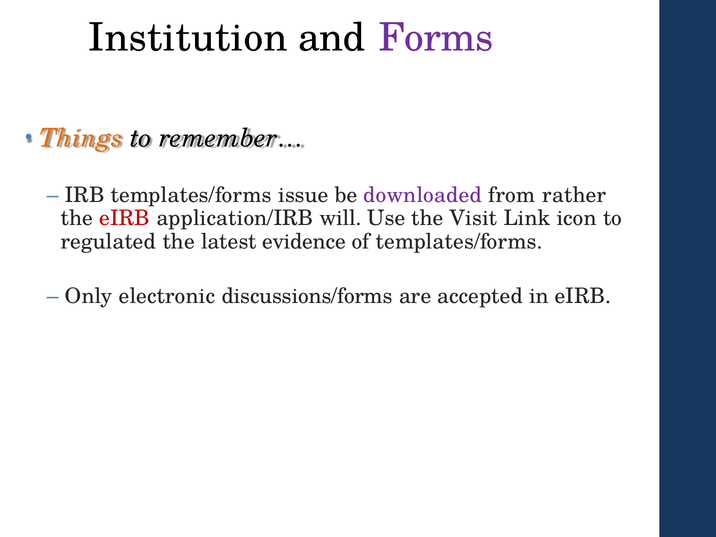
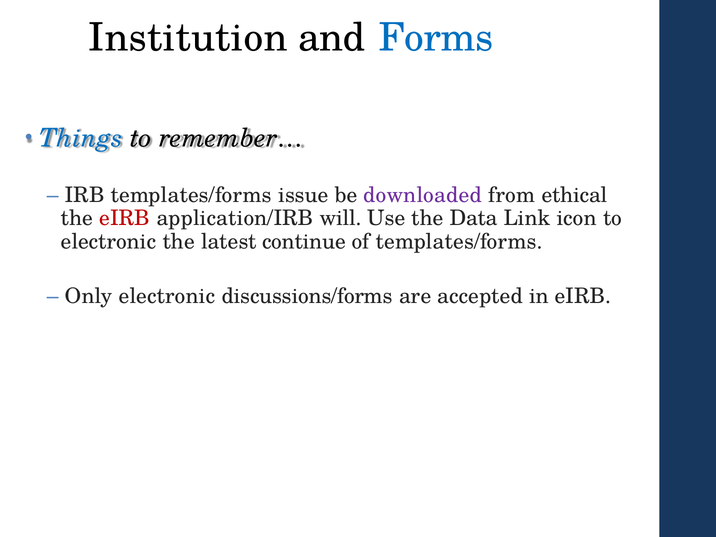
Forms colour: purple -> blue (436, 38)
Things colour: orange -> blue (81, 138)
rather: rather -> ethical (575, 195)
Visit: Visit -> Data (474, 218)
regulated: regulated -> electronic (108, 242)
evidence: evidence -> continue (304, 242)
